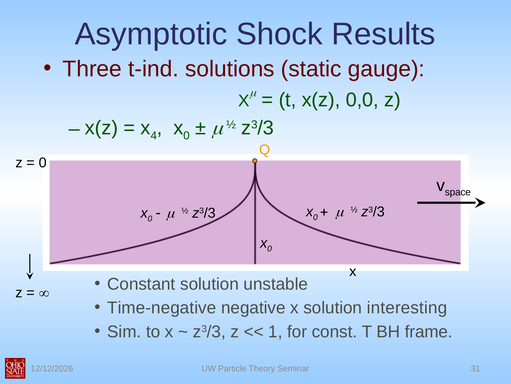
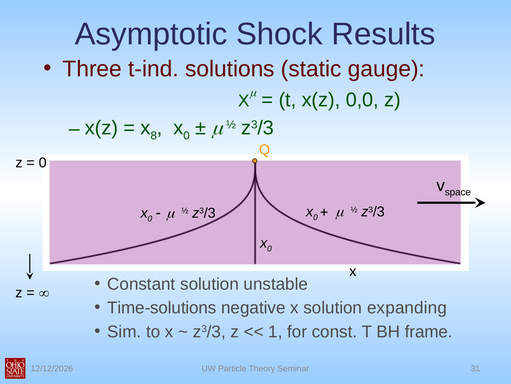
4: 4 -> 8 (154, 135)
Time-negative: Time-negative -> Time-solutions (162, 307)
interesting: interesting -> expanding (407, 307)
